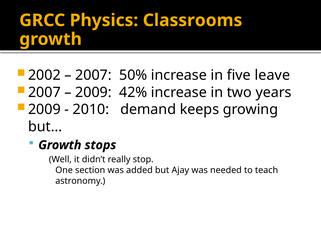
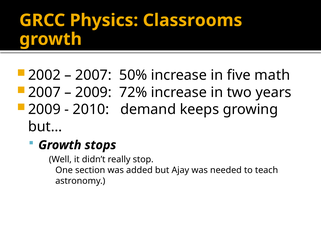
leave: leave -> math (272, 75)
42%: 42% -> 72% (133, 92)
